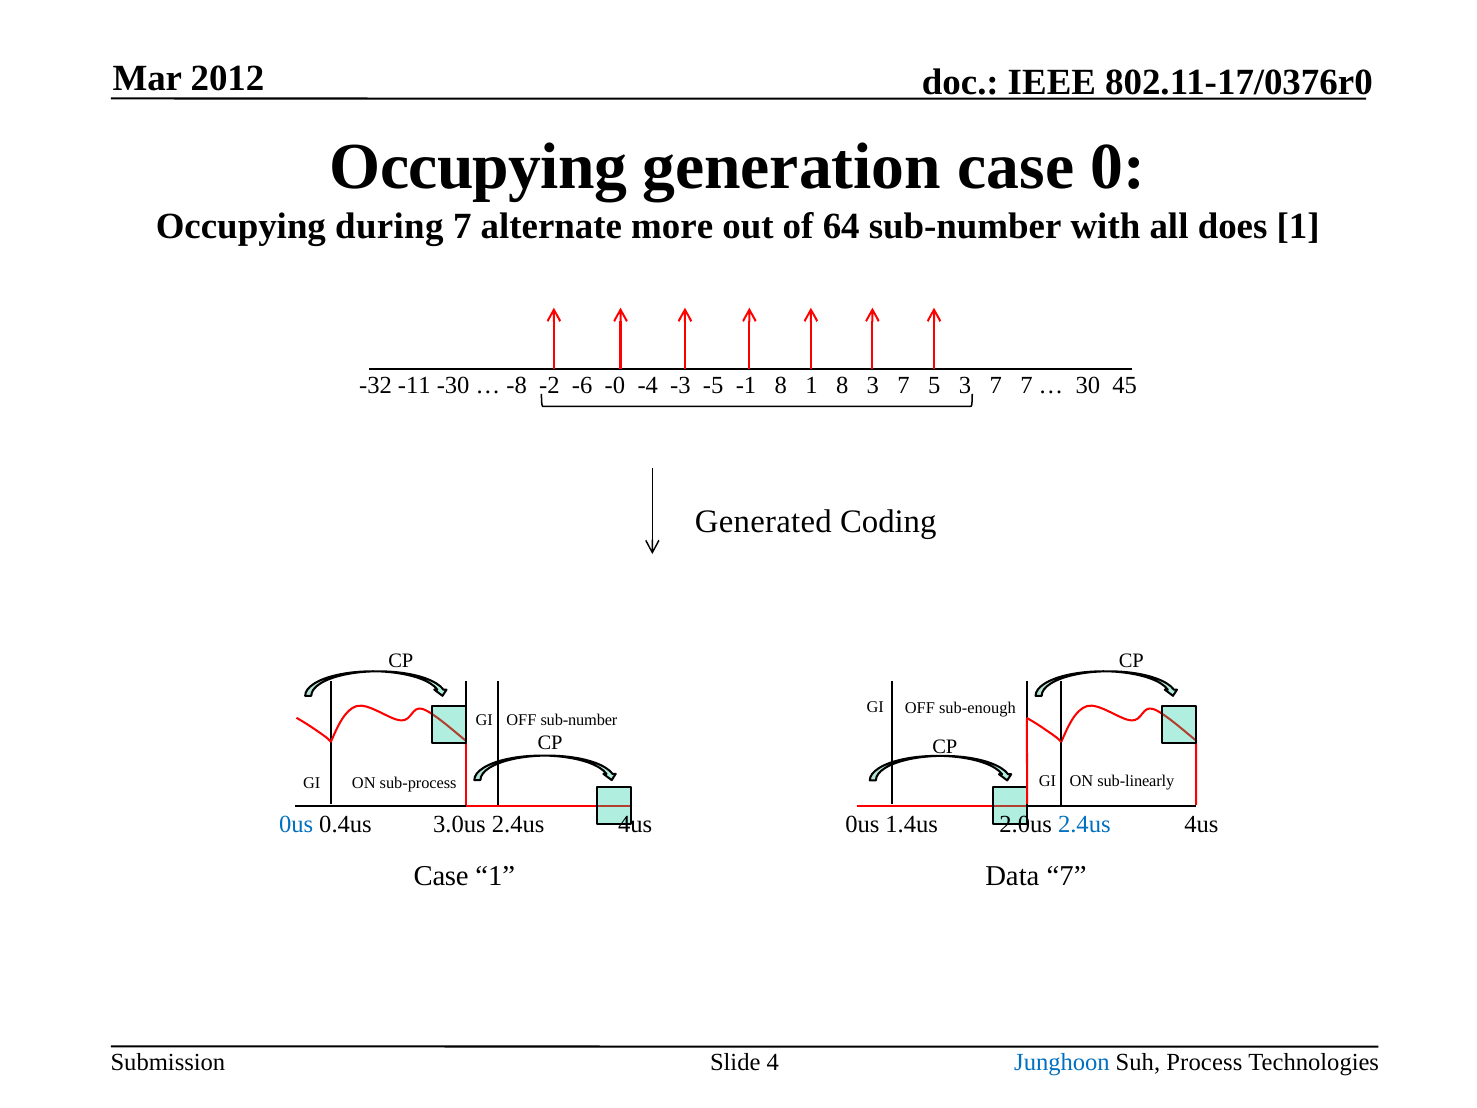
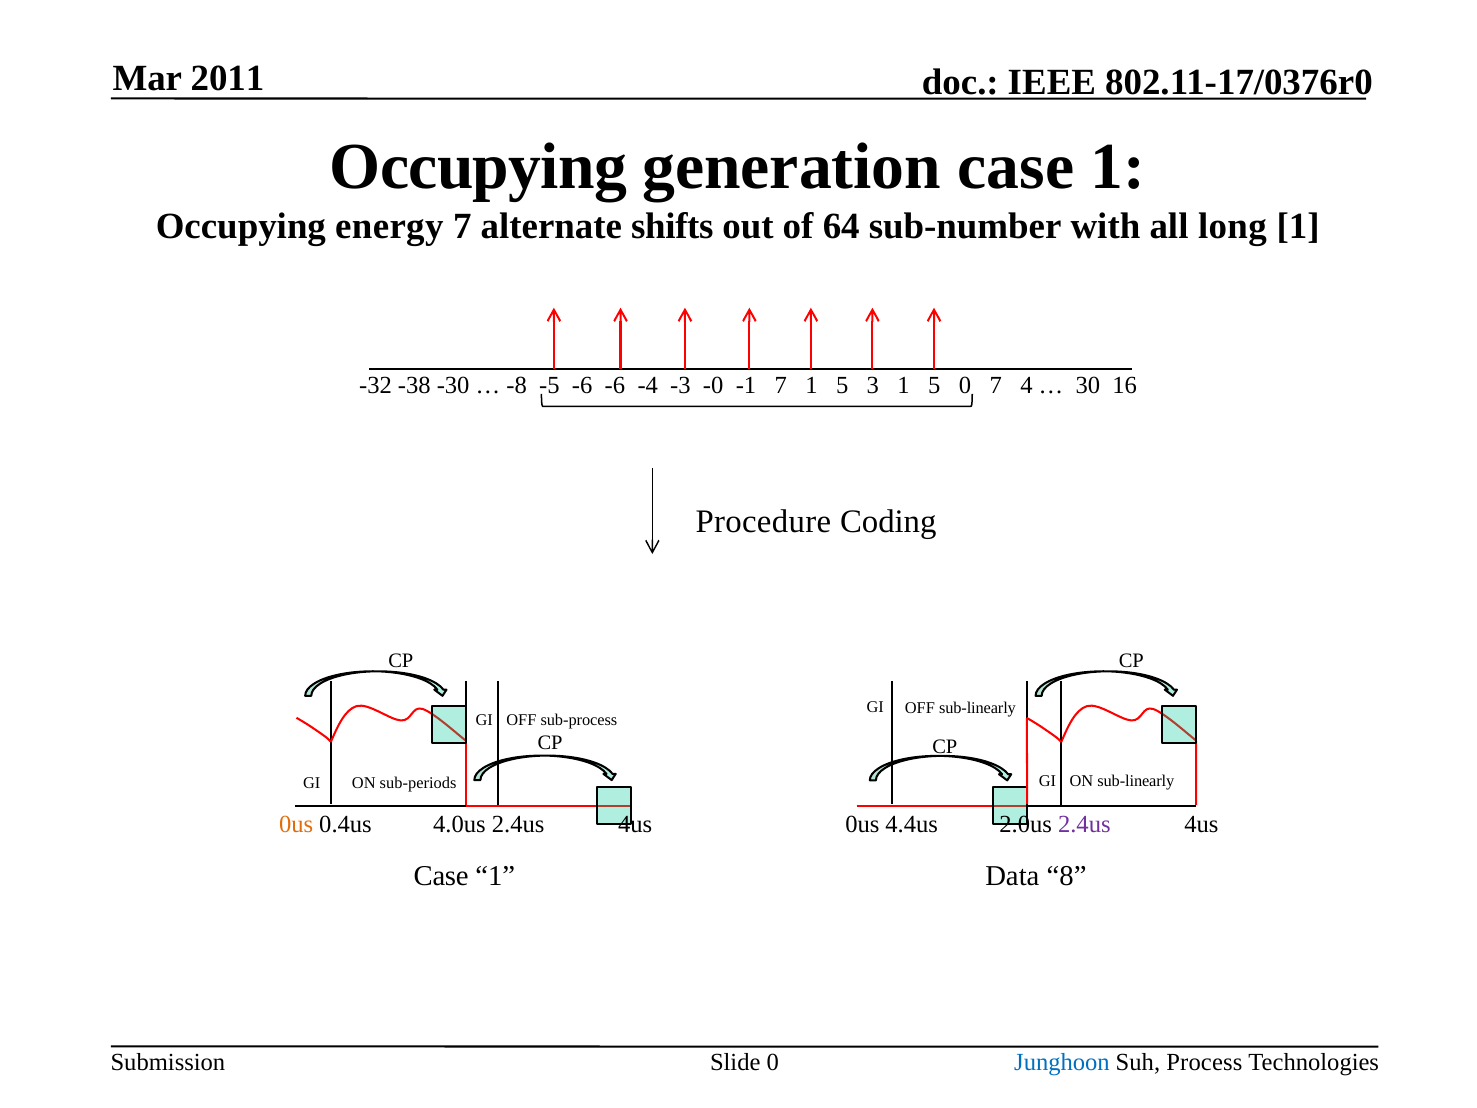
2012: 2012 -> 2011 (227, 78)
generation case 0: 0 -> 1 (1118, 167)
during: during -> energy (389, 227)
more: more -> shifts (672, 227)
does: does -> long (1232, 227)
-11: -11 -> -38 (414, 386)
-2: -2 -> -5 (549, 386)
-6 -0: -0 -> -6 (615, 386)
-5: -5 -> -0 (713, 386)
-1 8: 8 -> 7 (781, 386)
8: 8 -> 5 (842, 386)
7: 7 -> 1 (904, 386)
5 3: 3 -> 0 (965, 386)
7 7: 7 -> 4 (1026, 386)
45: 45 -> 16 (1125, 386)
Generated: Generated -> Procedure (763, 522)
OFF sub-enough: sub-enough -> sub-linearly (977, 707)
OFF sub-number: sub-number -> sub-process (579, 720)
sub-process: sub-process -> sub-periods (418, 783)
1.4us: 1.4us -> 4.4us (912, 824)
2.4us colour: blue -> purple (1084, 824)
0us colour: blue -> orange (296, 824)
3.0us: 3.0us -> 4.0us (459, 824)
Data 7: 7 -> 8 (1067, 876)
Slide 4: 4 -> 0 (773, 1062)
